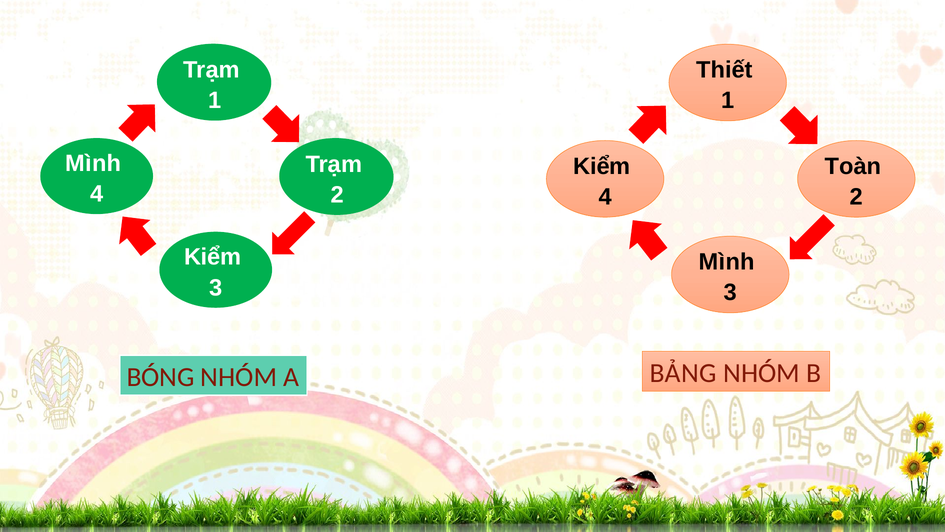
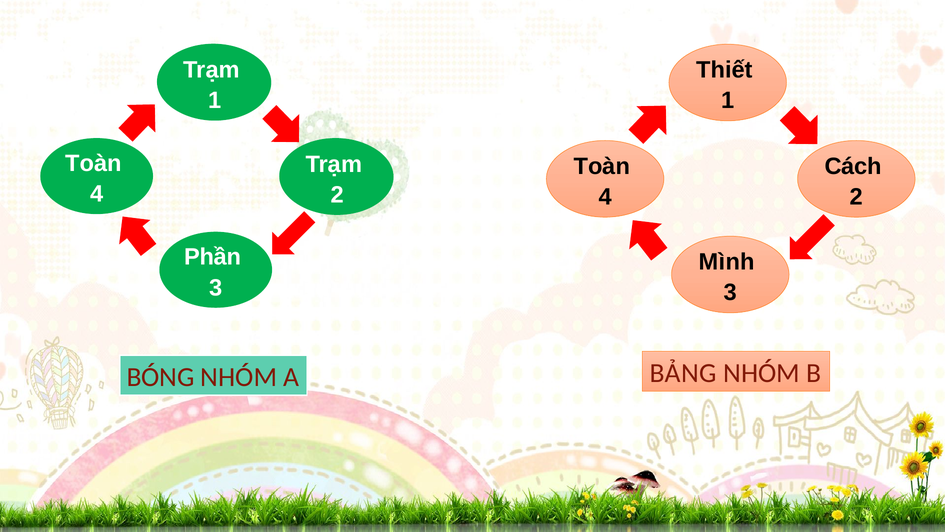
Mình: Mình -> Toàn (93, 163)
Kiểm: Kiểm -> Toàn (602, 166)
Toàn: Toàn -> Cách (853, 166)
Kiểm: Kiểm -> Phần (213, 257)
